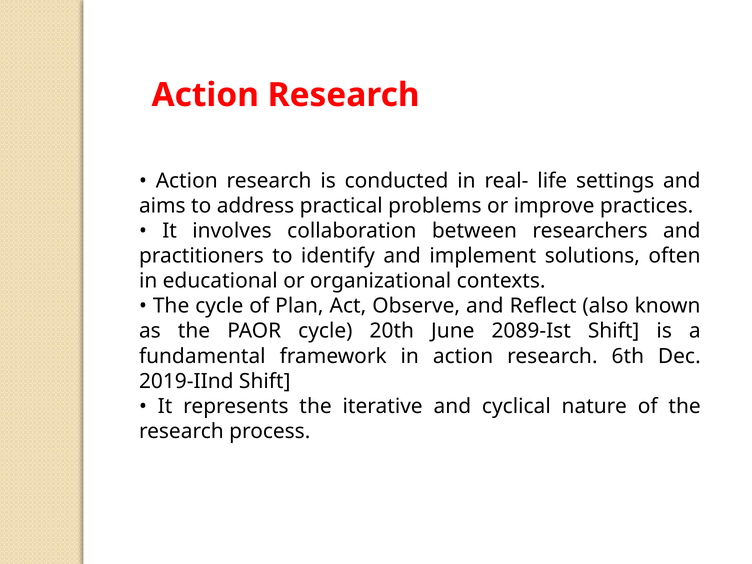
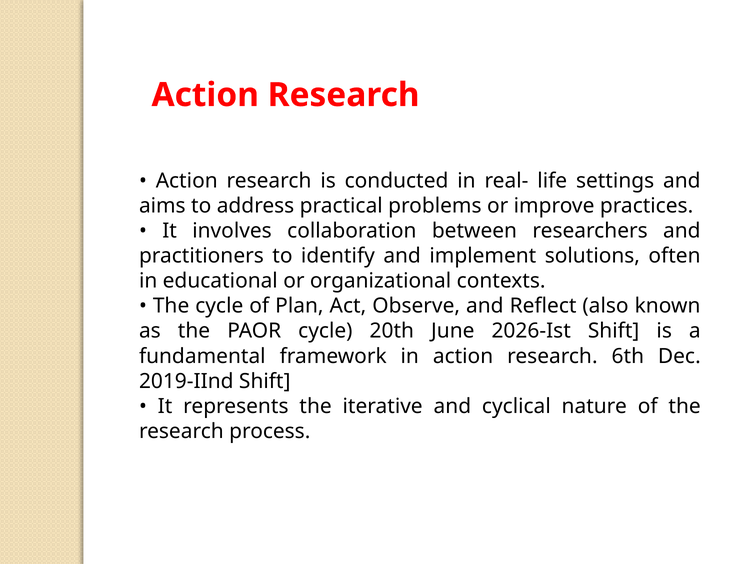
2089-Ist: 2089-Ist -> 2026-Ist (531, 331)
